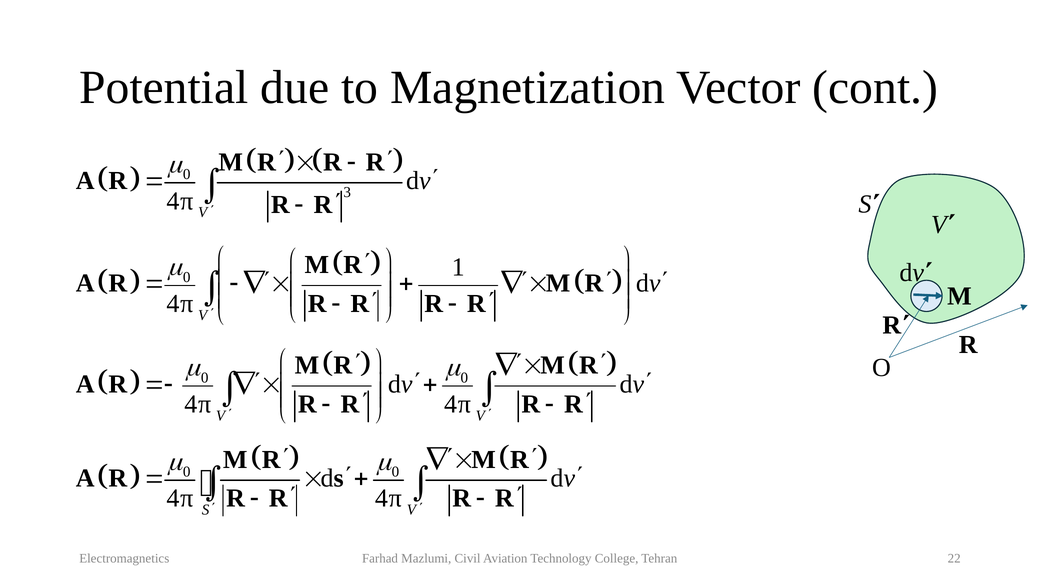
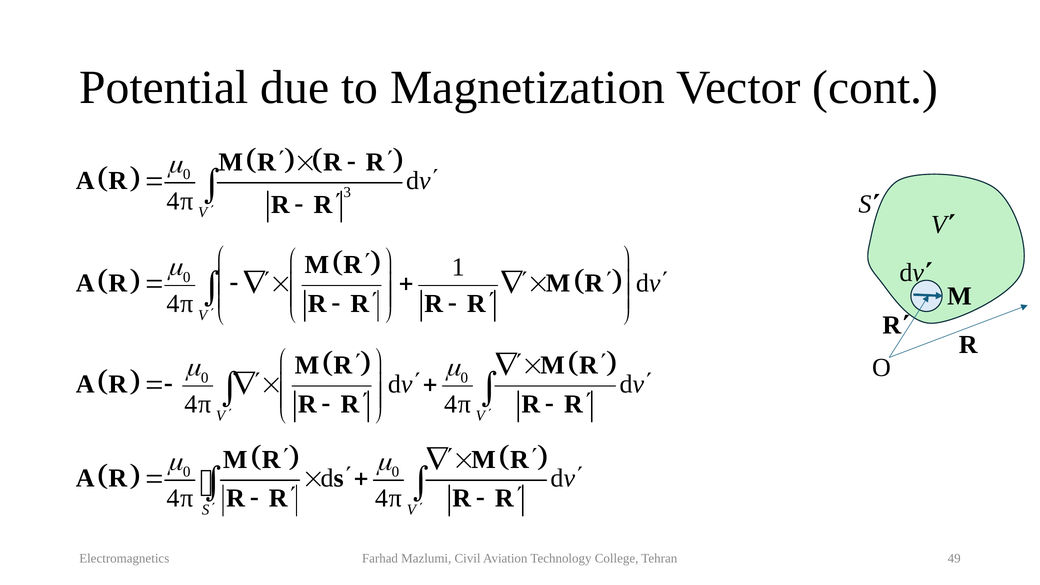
22: 22 -> 49 (954, 559)
